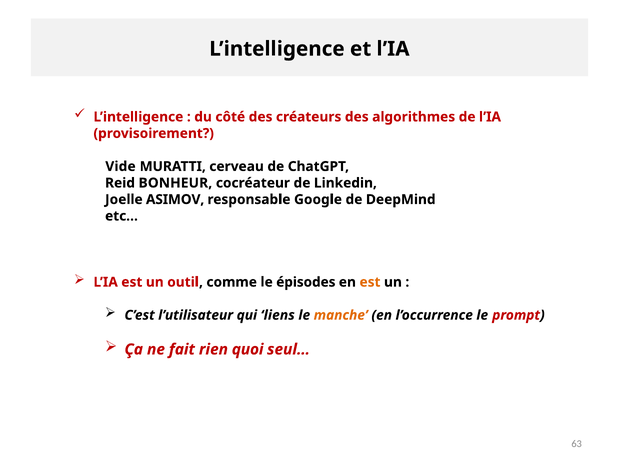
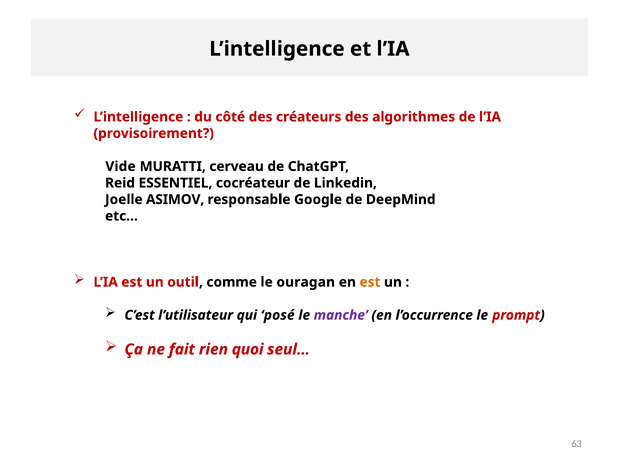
BONHEUR: BONHEUR -> ESSENTIEL (175, 183)
épisodes: épisodes -> ouragan (306, 282)
liens: liens -> posé (278, 315)
manche colour: orange -> purple (341, 315)
